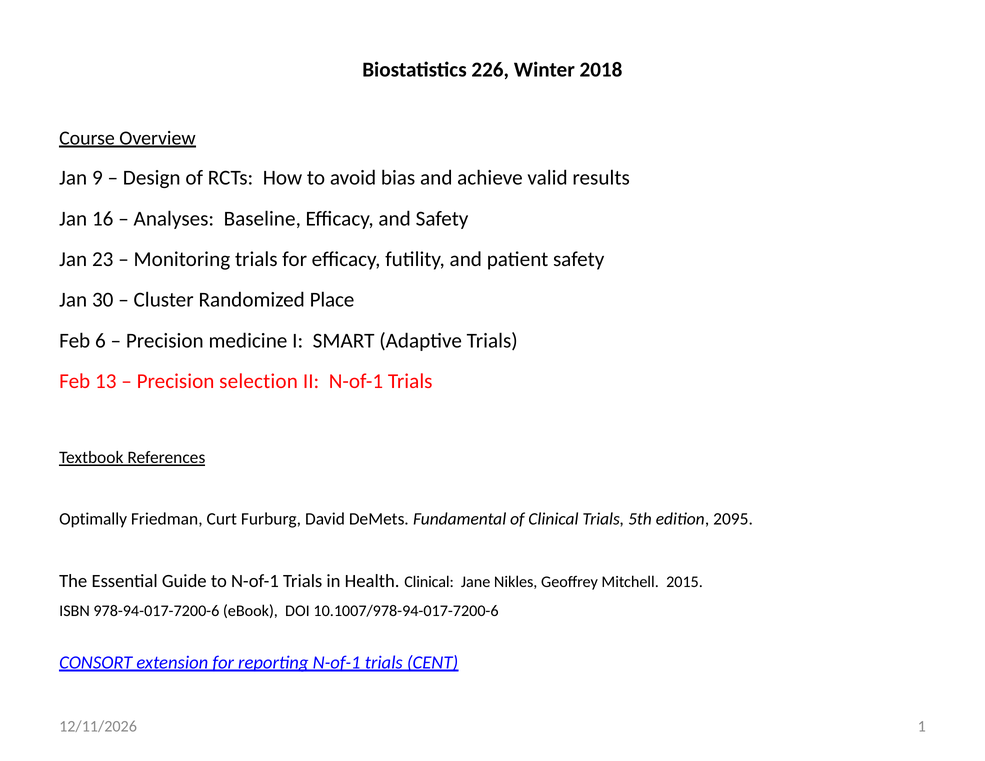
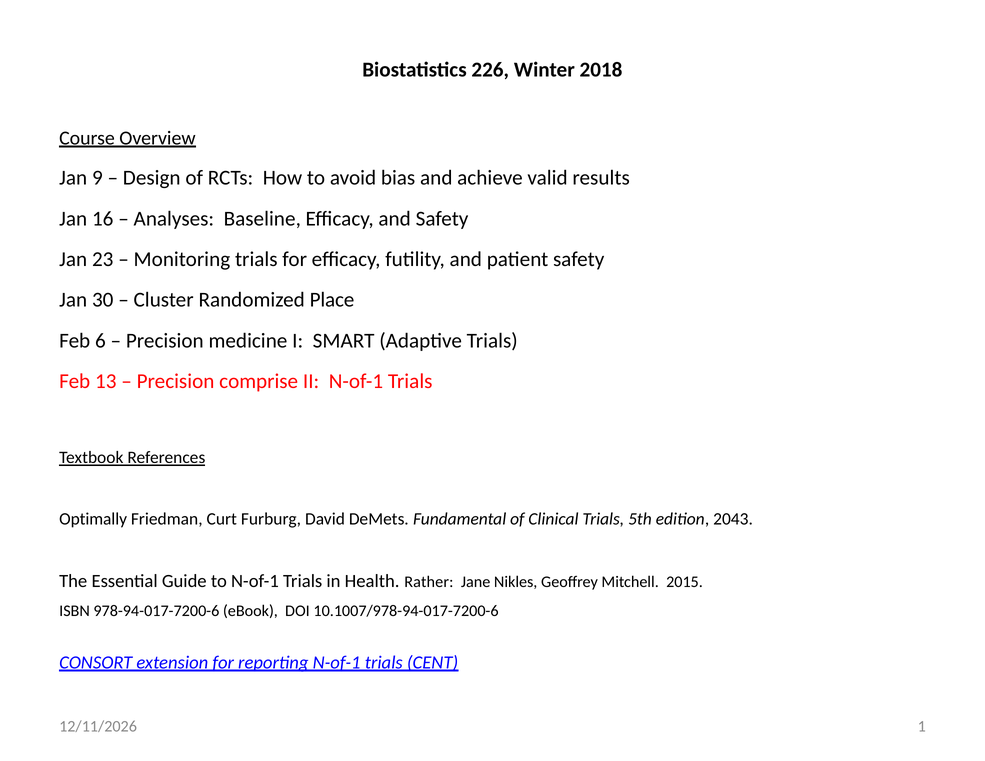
selection: selection -> comprise (259, 381)
2095: 2095 -> 2043 (733, 519)
Health Clinical: Clinical -> Rather (429, 582)
